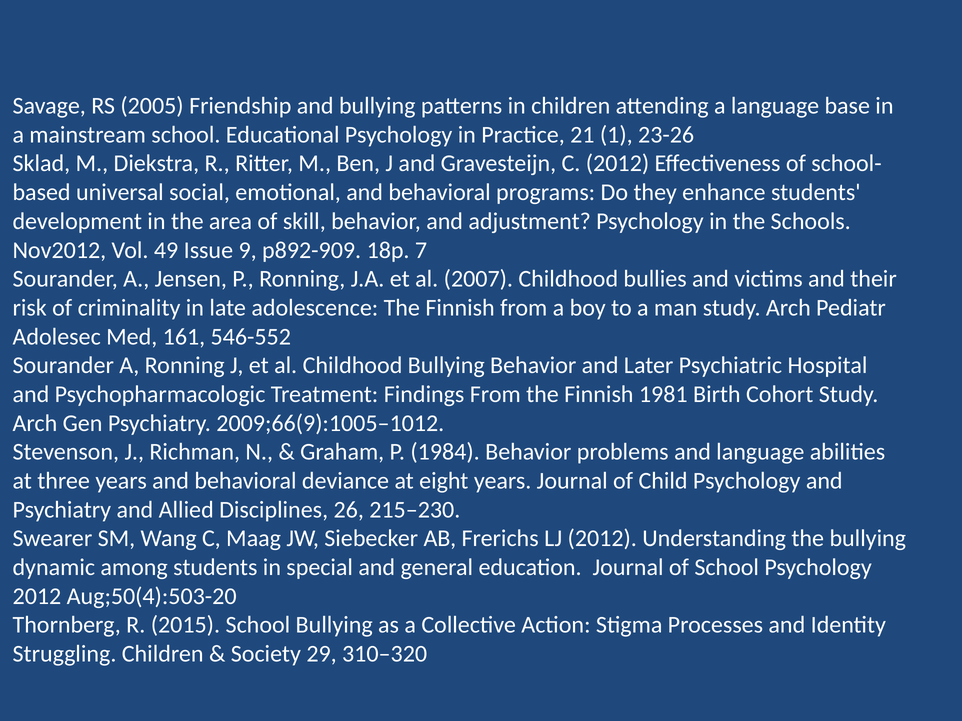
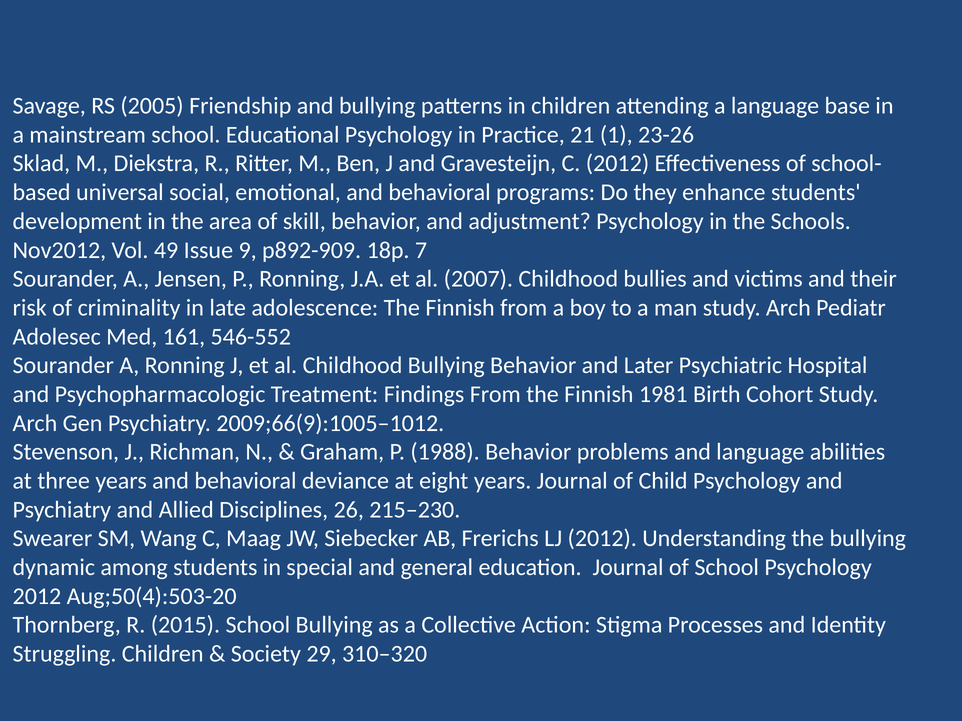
1984: 1984 -> 1988 (445, 452)
